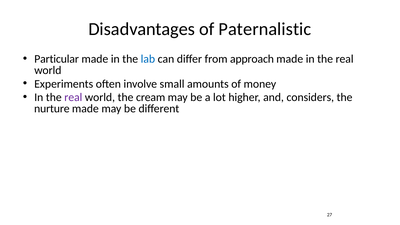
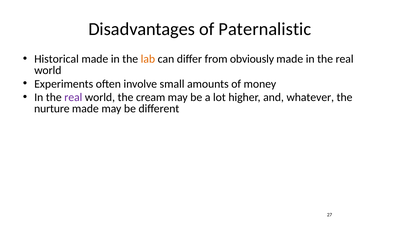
Particular: Particular -> Historical (57, 59)
lab colour: blue -> orange (148, 59)
approach: approach -> obviously (252, 59)
considers: considers -> whatever (310, 97)
